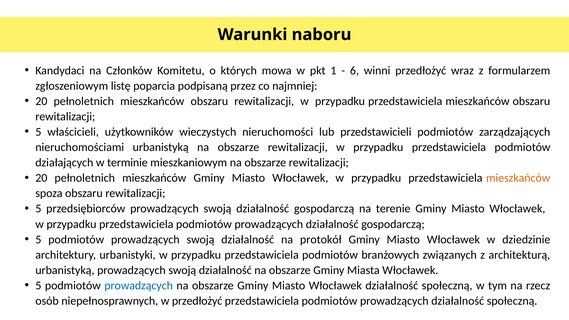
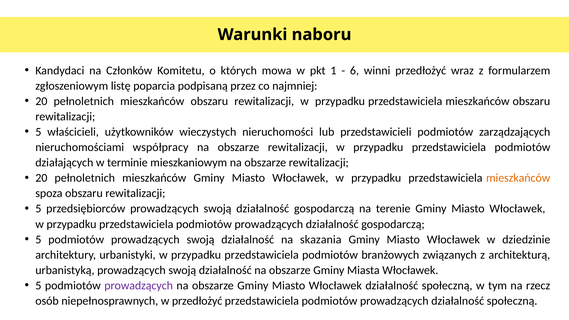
nieruchomościami urbanistyką: urbanistyką -> współpracy (161, 147)
protokół: protokół -> skazania (321, 239)
prowadzących colour: blue -> purple (139, 286)
